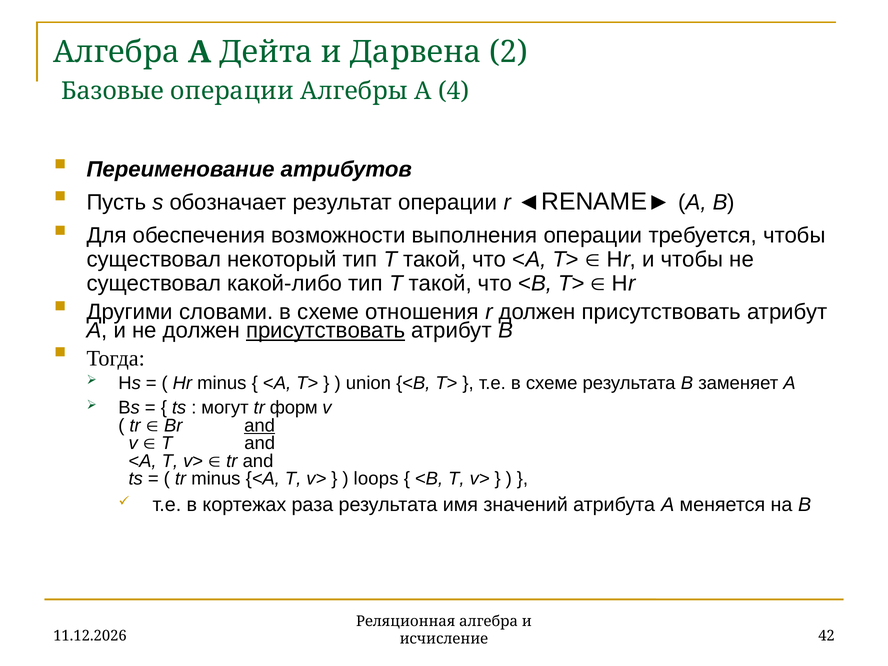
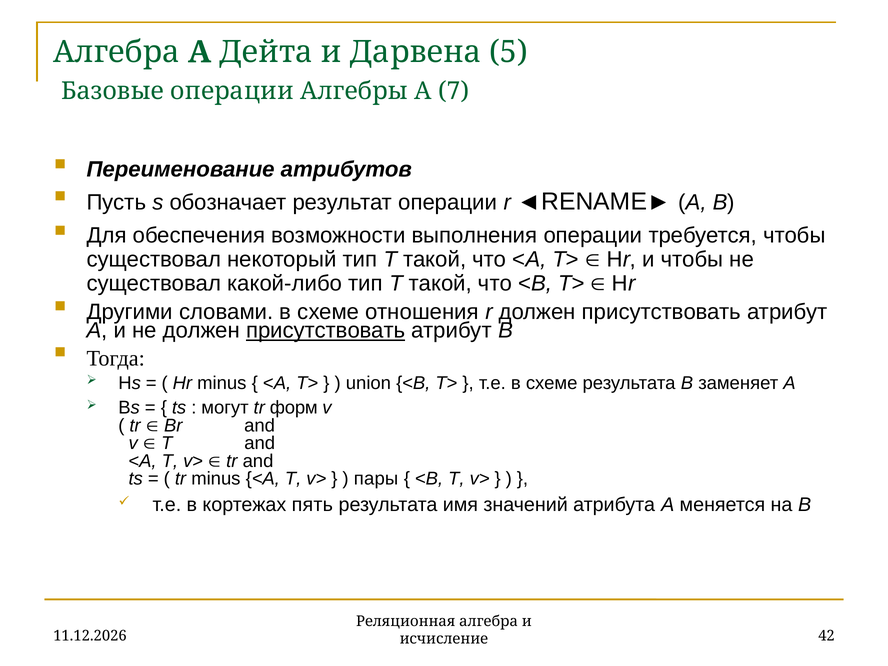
2: 2 -> 5 (508, 52)
4: 4 -> 7 (454, 91)
and underline: present -> none (260, 425)
loops: loops -> пары (376, 479)
раза: раза -> пять (312, 505)
